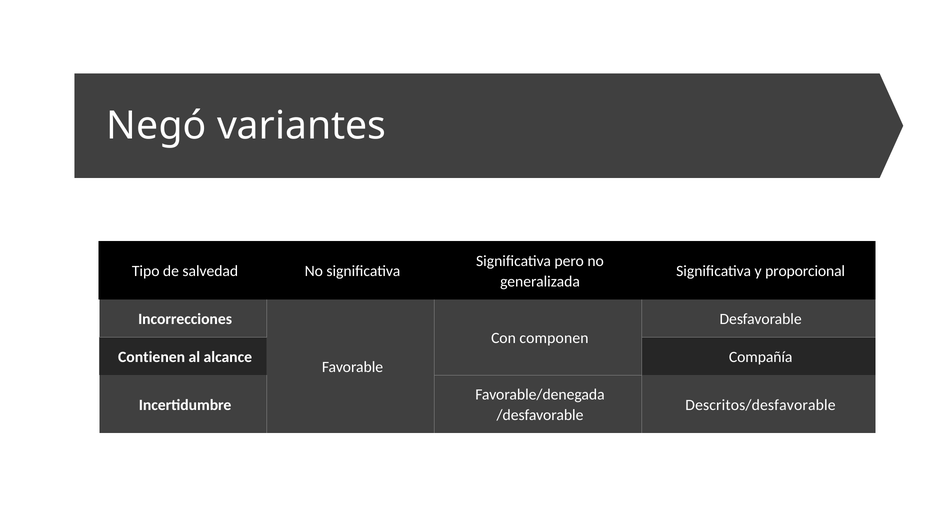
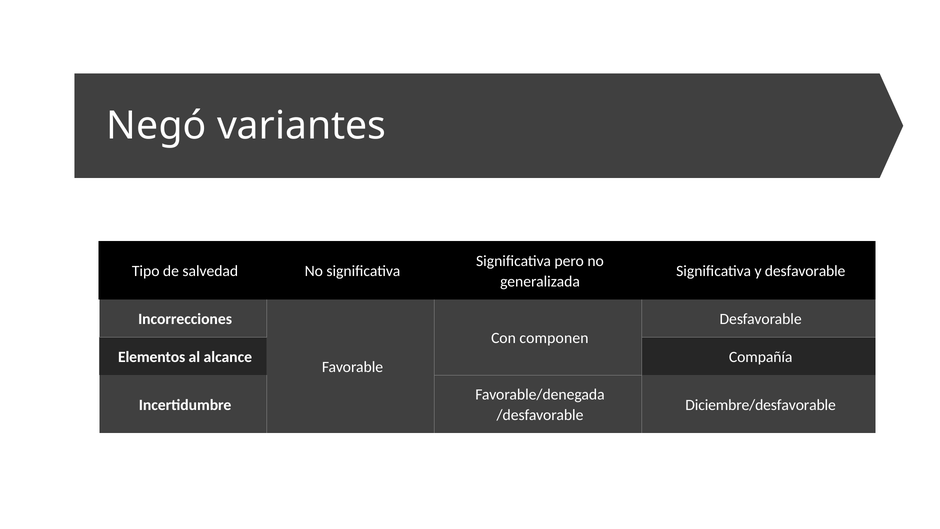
y proporcional: proporcional -> desfavorable (805, 271)
Contienen: Contienen -> Elementos (152, 357)
Descritos/desfavorable: Descritos/desfavorable -> Diciembre/desfavorable (761, 405)
